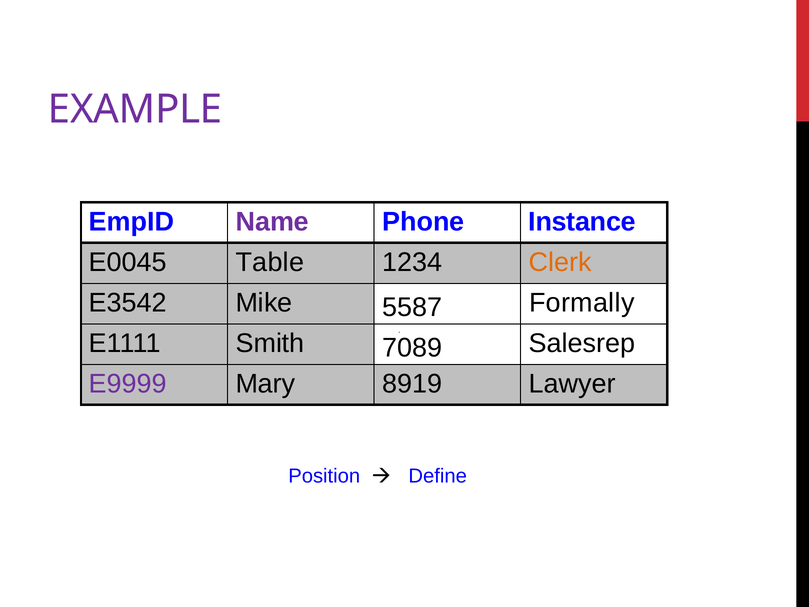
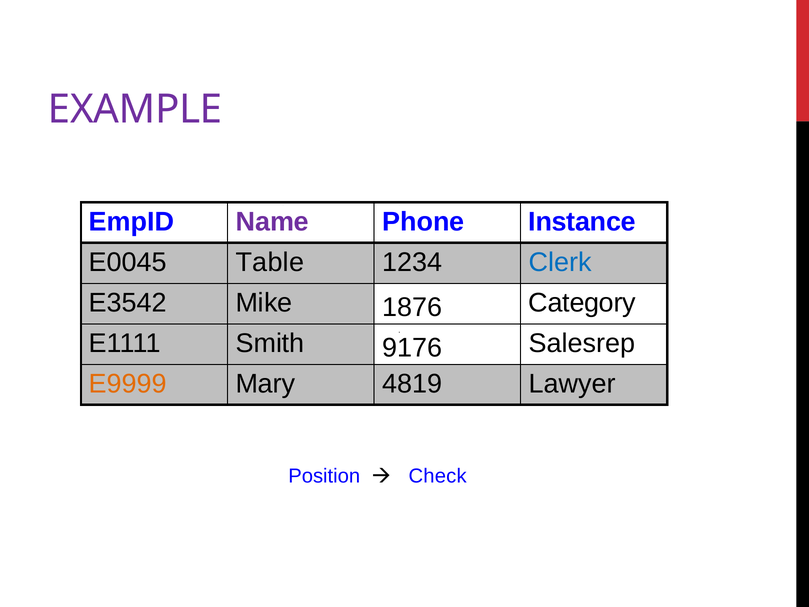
Clerk colour: orange -> blue (560, 262)
5587: 5587 -> 1876 (412, 307)
Formally: Formally -> Category (582, 303)
7089: 7089 -> 9176 (412, 348)
E9999 colour: purple -> orange (128, 384)
8919: 8919 -> 4819 (412, 384)
Define: Define -> Check (438, 476)
